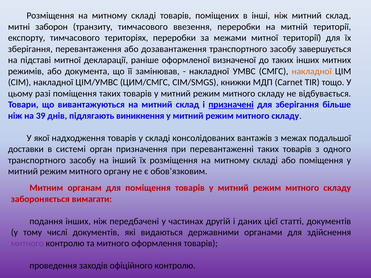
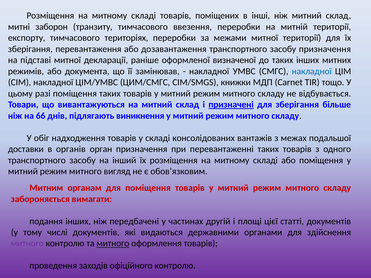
засобу завершується: завершується -> призначення (325, 49)
накладної colour: orange -> blue (312, 71)
39: 39 -> 66 (41, 116)
якої: якої -> обіг (42, 138)
системі: системі -> органів (71, 149)
органу: органу -> вигляд (117, 171)
даних: даних -> площі (250, 221)
митного underline: none -> present (113, 244)
